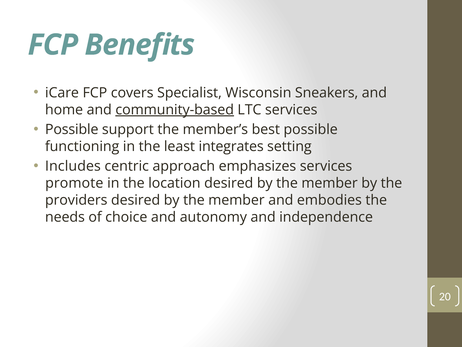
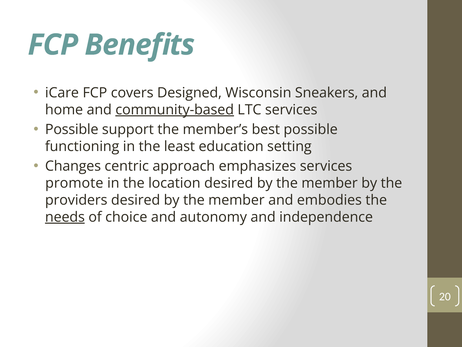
Specialist: Specialist -> Designed (189, 93)
integrates: integrates -> education (231, 146)
Includes: Includes -> Changes (73, 166)
needs underline: none -> present (65, 217)
